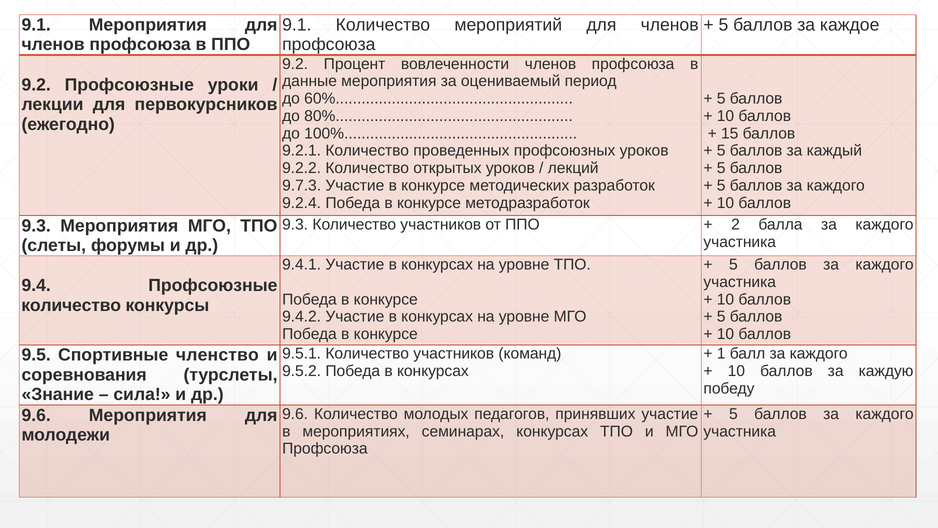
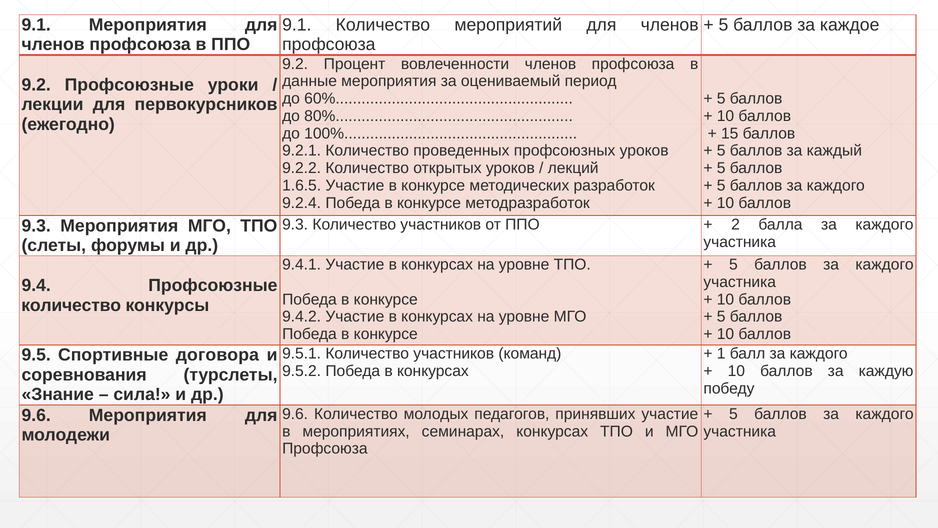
9.7.3: 9.7.3 -> 1.6.5 (302, 185)
членство: членство -> договора (217, 355)
